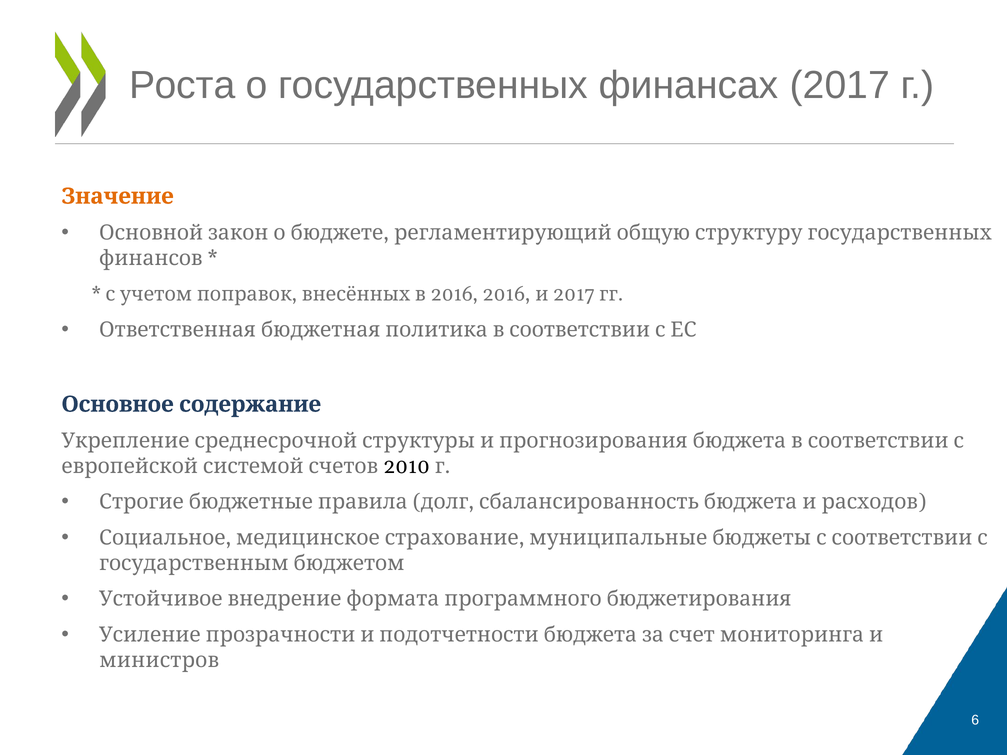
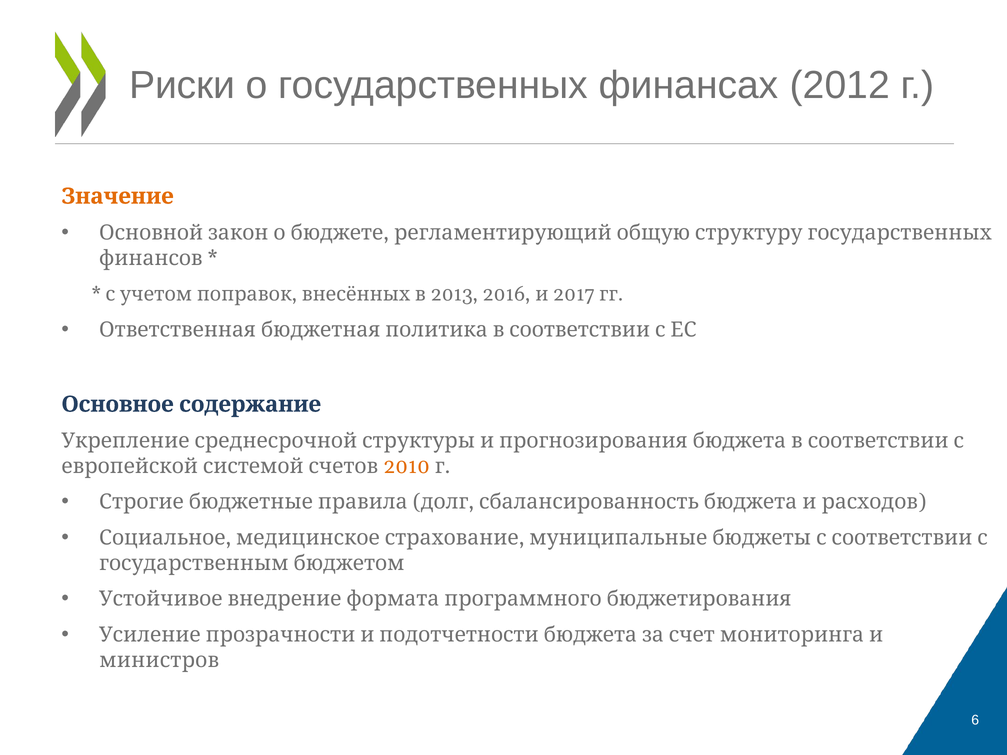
Роста: Роста -> Риски (182, 85)
2017: 2017 -> 2012 (840, 85)
2016: 2016 -> 2013 (454, 295)
2010 colour: black -> orange (407, 466)
